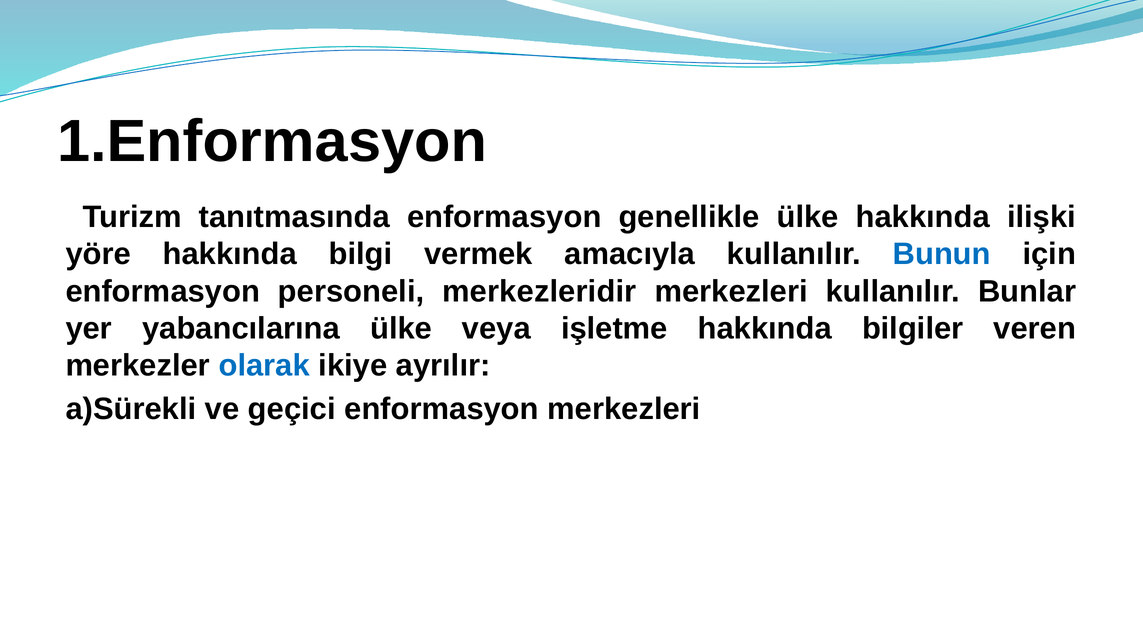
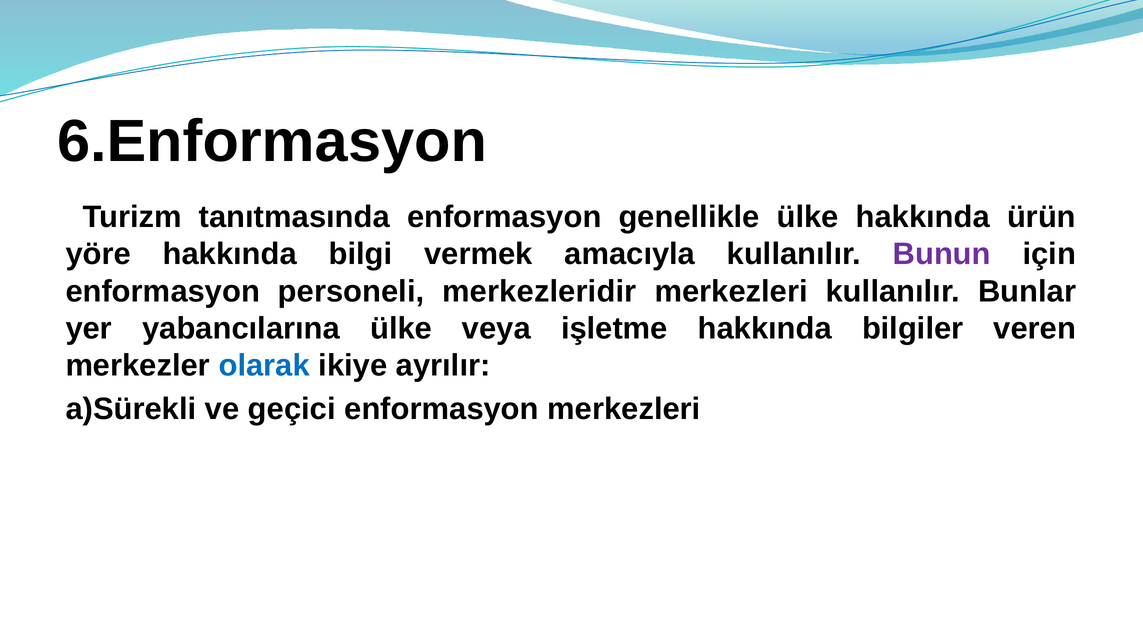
1.Enformasyon: 1.Enformasyon -> 6.Enformasyon (272, 142)
ilişki: ilişki -> ürün (1041, 217)
Bunun colour: blue -> purple (942, 254)
